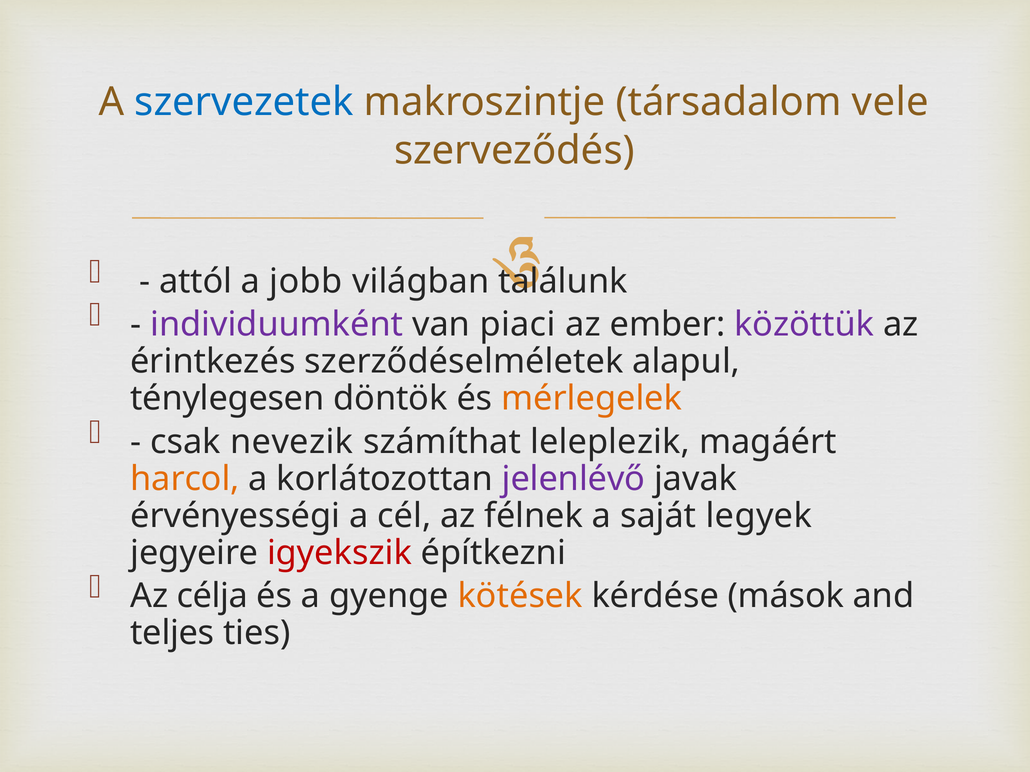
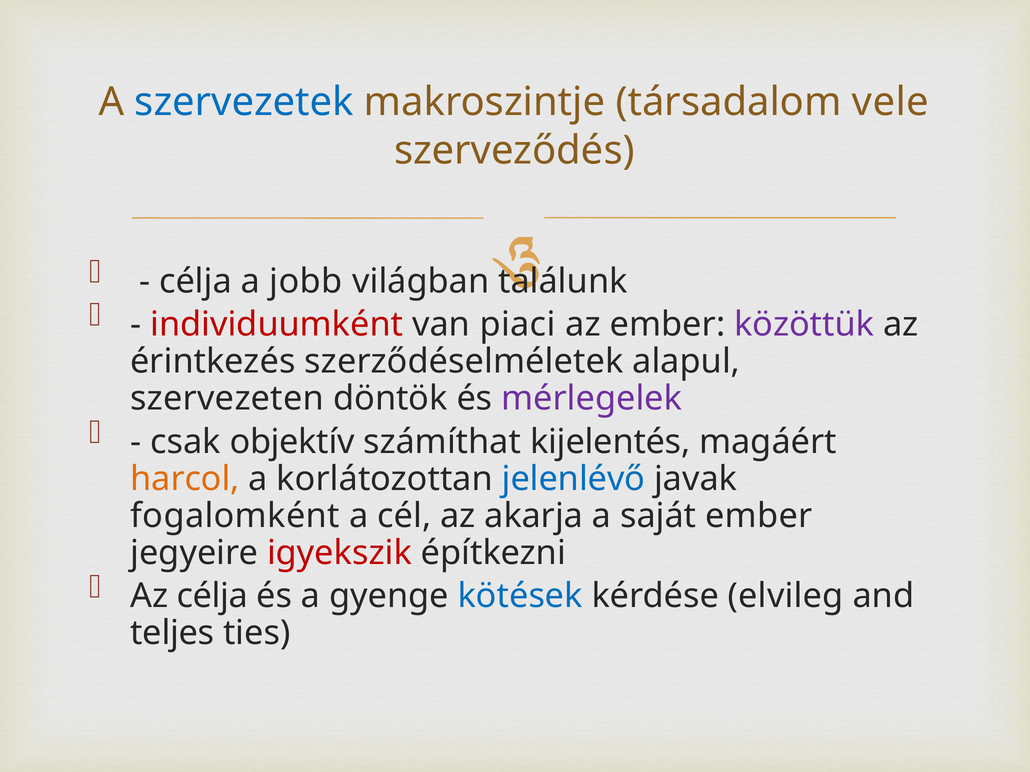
attól: attól -> célja (195, 281)
individuumként colour: purple -> red (277, 325)
ténylegesen: ténylegesen -> szervezeten (227, 399)
mérlegelek colour: orange -> purple (592, 399)
nevezik: nevezik -> objektív (292, 442)
leleplezik: leleplezik -> kijelentés (610, 442)
jelenlévő colour: purple -> blue (574, 479)
érvényességi: érvényességi -> fogalomként (235, 516)
félnek: félnek -> akarja (534, 516)
saját legyek: legyek -> ember (759, 516)
kötések colour: orange -> blue (520, 596)
mások: mások -> elvileg (786, 596)
